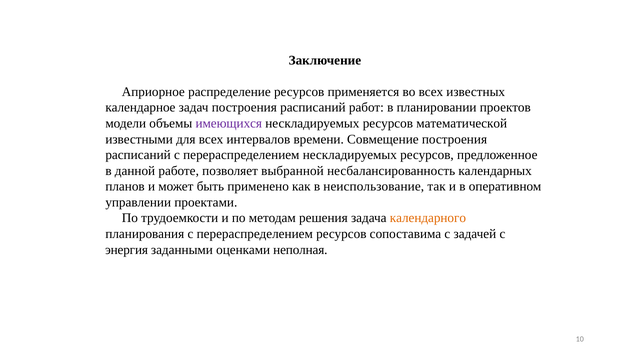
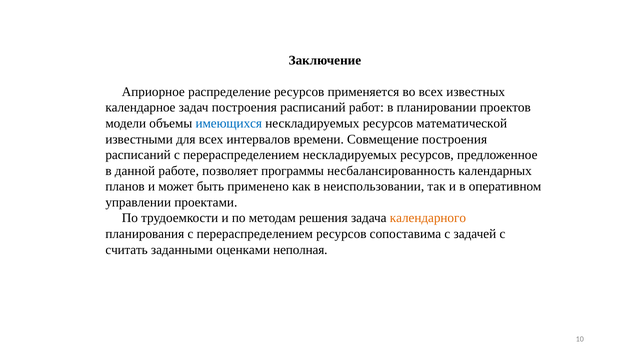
имеющихся colour: purple -> blue (229, 124)
выбранной: выбранной -> программы (293, 171)
неиспользование: неиспользование -> неиспользовании (374, 187)
энергия: энергия -> считать (127, 250)
